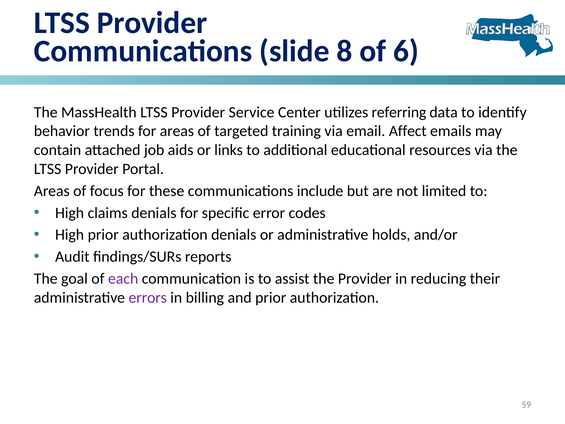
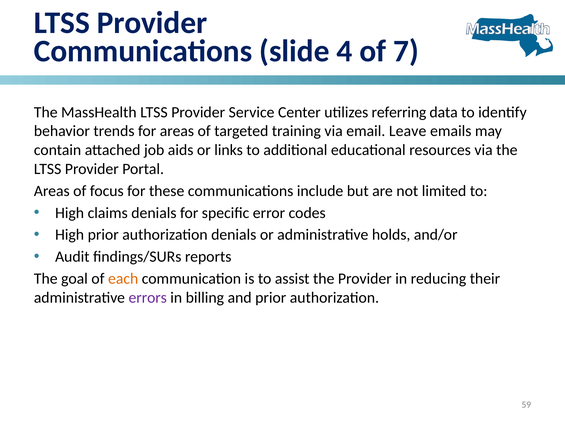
8: 8 -> 4 (344, 51)
6: 6 -> 7 (406, 51)
Affect: Affect -> Leave (408, 131)
each colour: purple -> orange (123, 279)
